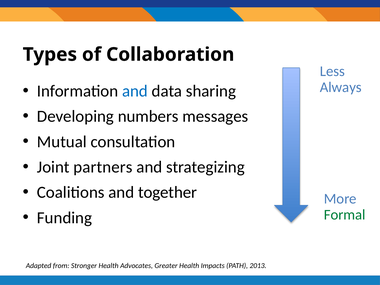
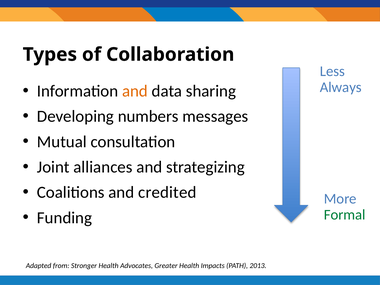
and colour: blue -> orange (135, 91)
partners: partners -> alliances (103, 167)
together: together -> credited (167, 192)
